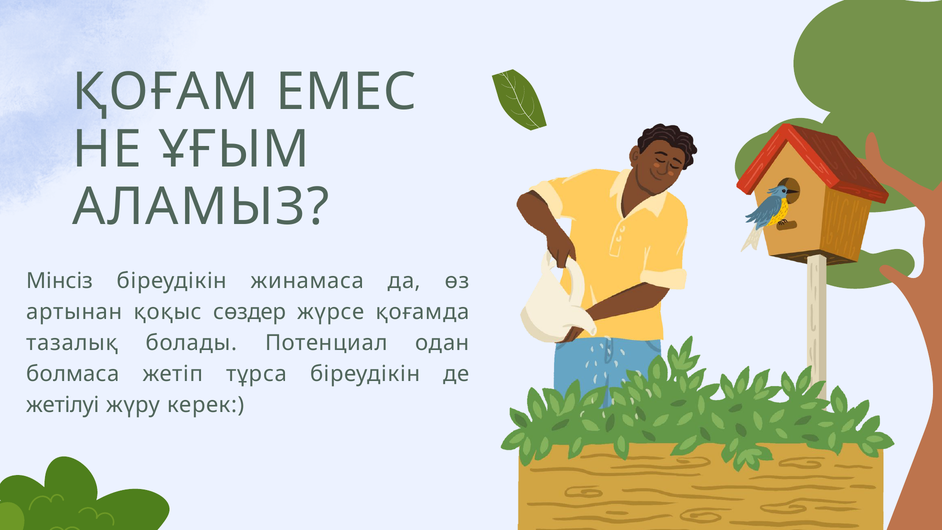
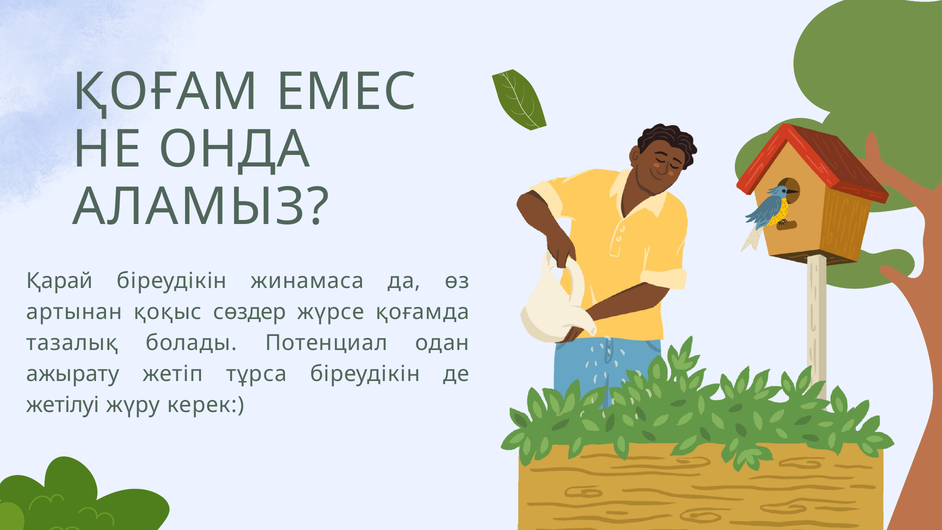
ҰҒЫМ: ҰҒЫМ -> ОНДА (234, 149)
Мінсіз: Мінсіз -> Қарай (60, 281)
болмаса: болмаса -> ажырату (73, 374)
